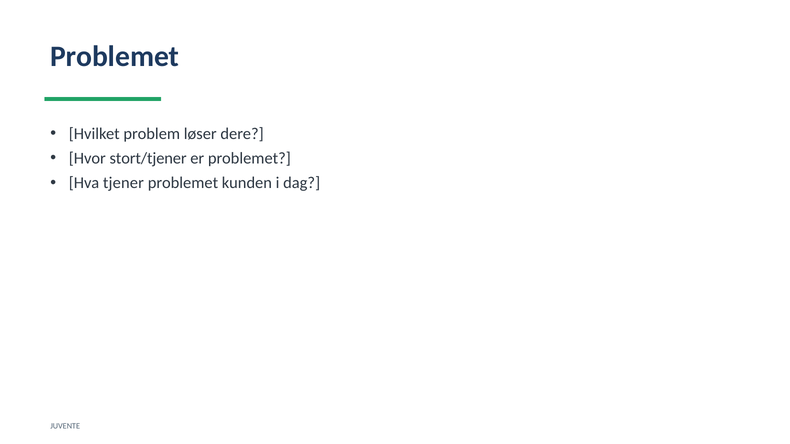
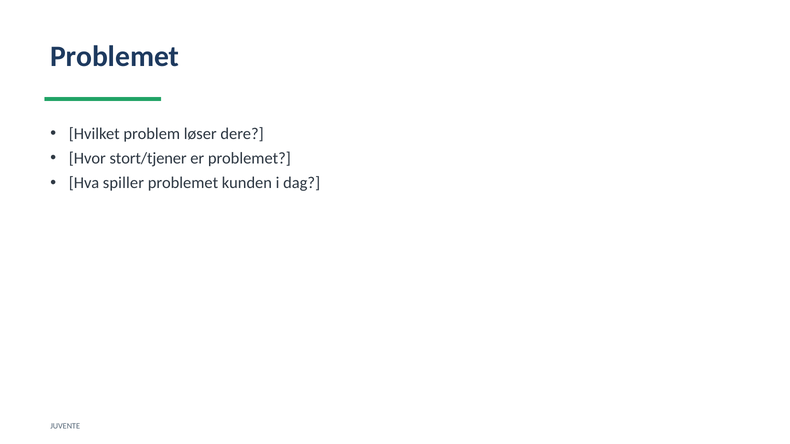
tjener: tjener -> spiller (123, 183)
